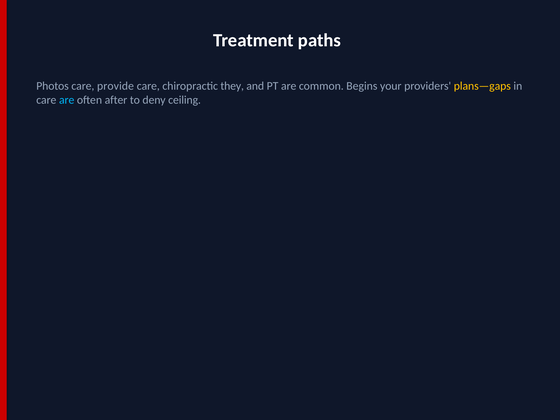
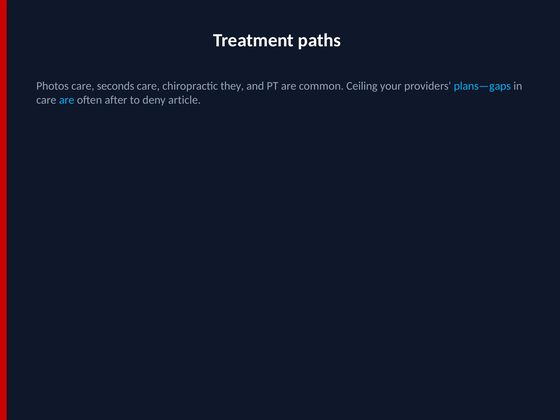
provide: provide -> seconds (116, 86)
Begins: Begins -> Ceiling (362, 86)
plans—gaps colour: yellow -> light blue (482, 86)
ceiling: ceiling -> article (185, 100)
